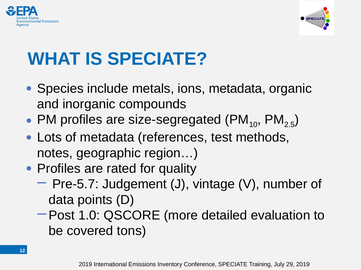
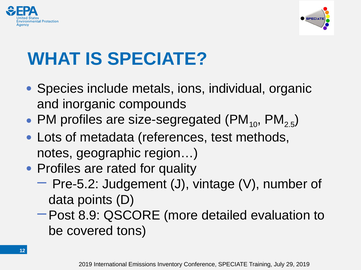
ions metadata: metadata -> individual (237, 89)
Pre-5.7: Pre-5.7 -> Pre-5.2 (75, 185)
1.0: 1.0 -> 8.9 (89, 216)
